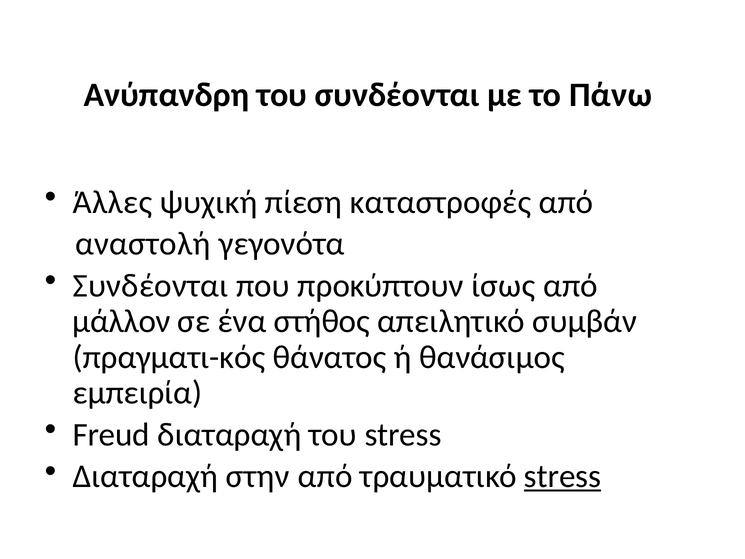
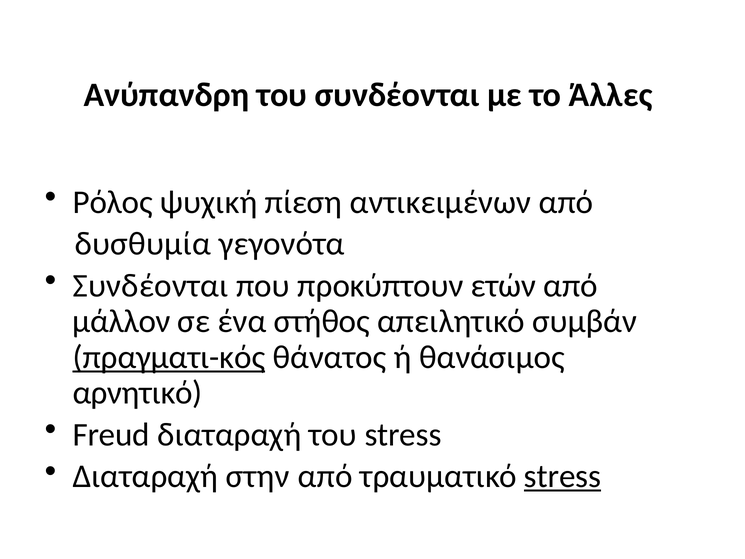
Πάνω: Πάνω -> Άλλες (611, 95)
Άλλες: Άλλες -> Ρόλος (113, 202)
καταστροφές: καταστροφές -> αντικειμένων (441, 202)
αναστολή: αναστολή -> δυσθυμία (143, 244)
ίσως: ίσως -> ετών (503, 285)
πραγματι-κός underline: none -> present (169, 357)
εμπειρία: εμπειρία -> αρνητικό (137, 393)
